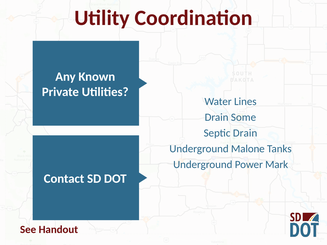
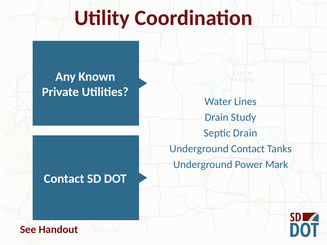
Some: Some -> Study (244, 117)
Underground Malone: Malone -> Contact (248, 149)
